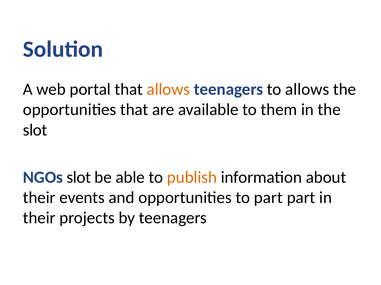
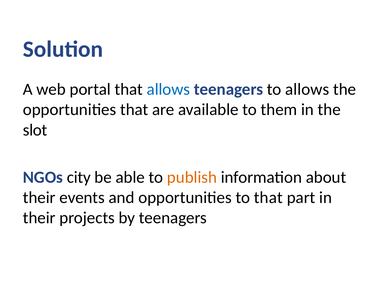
allows colour: orange -> blue (168, 90)
NGOs slot: slot -> city (79, 178)
to part: part -> that (268, 198)
